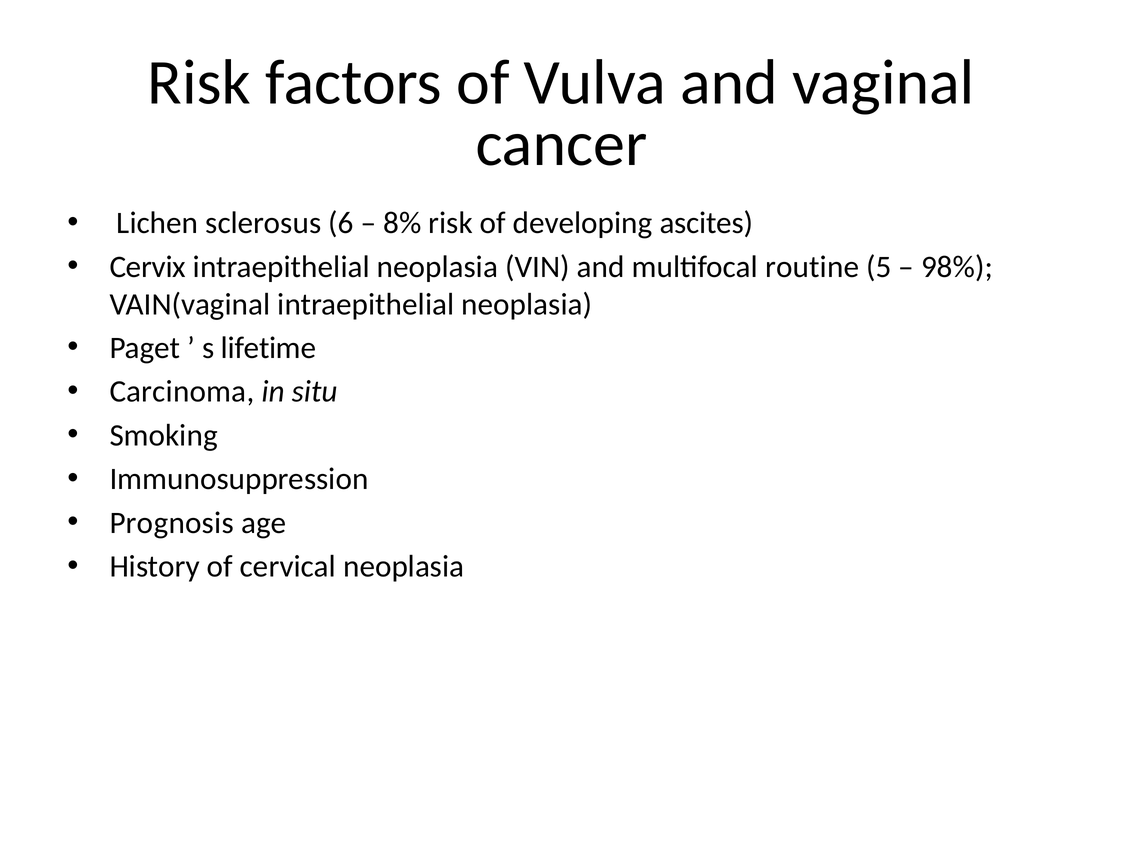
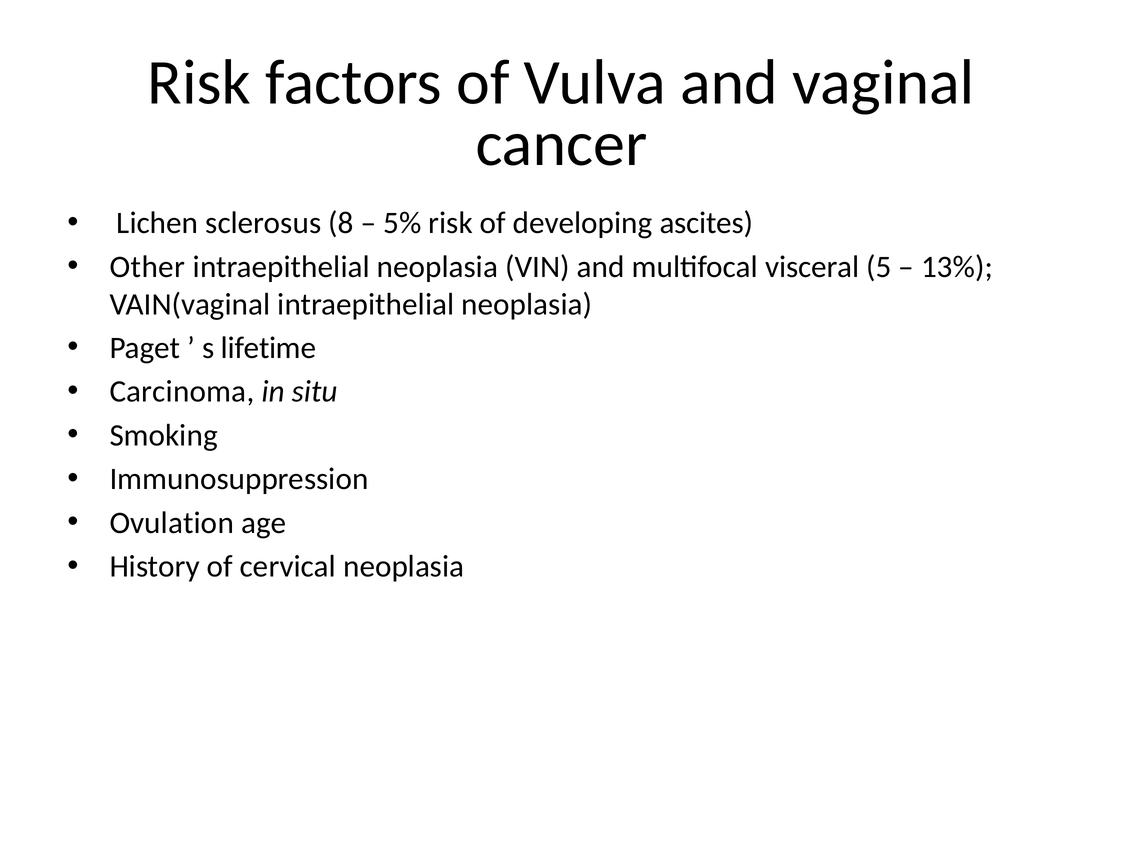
6: 6 -> 8 (341, 223)
8%: 8% -> 5% (402, 223)
Cervix: Cervix -> Other (147, 267)
routine: routine -> visceral (812, 267)
98%: 98% -> 13% (957, 267)
Prognosis: Prognosis -> Ovulation (172, 523)
